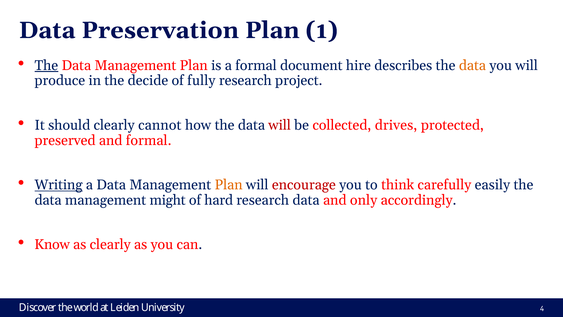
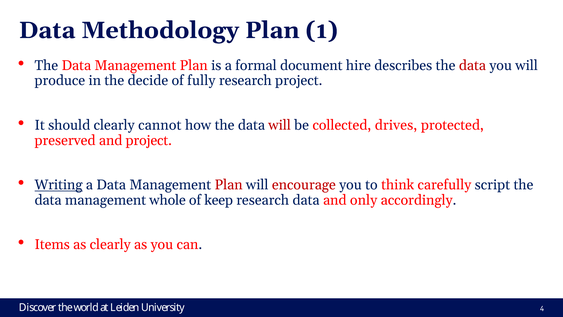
Preservation: Preservation -> Methodology (160, 30)
The underline: present -> none (46, 65)
data colour: orange -> red (472, 65)
and formal: formal -> project (149, 140)
Plan colour: orange -> red (229, 185)
easily: easily -> script (492, 185)
might: might -> whole (168, 200)
hard: hard -> keep (219, 200)
Know: Know -> Items (52, 244)
